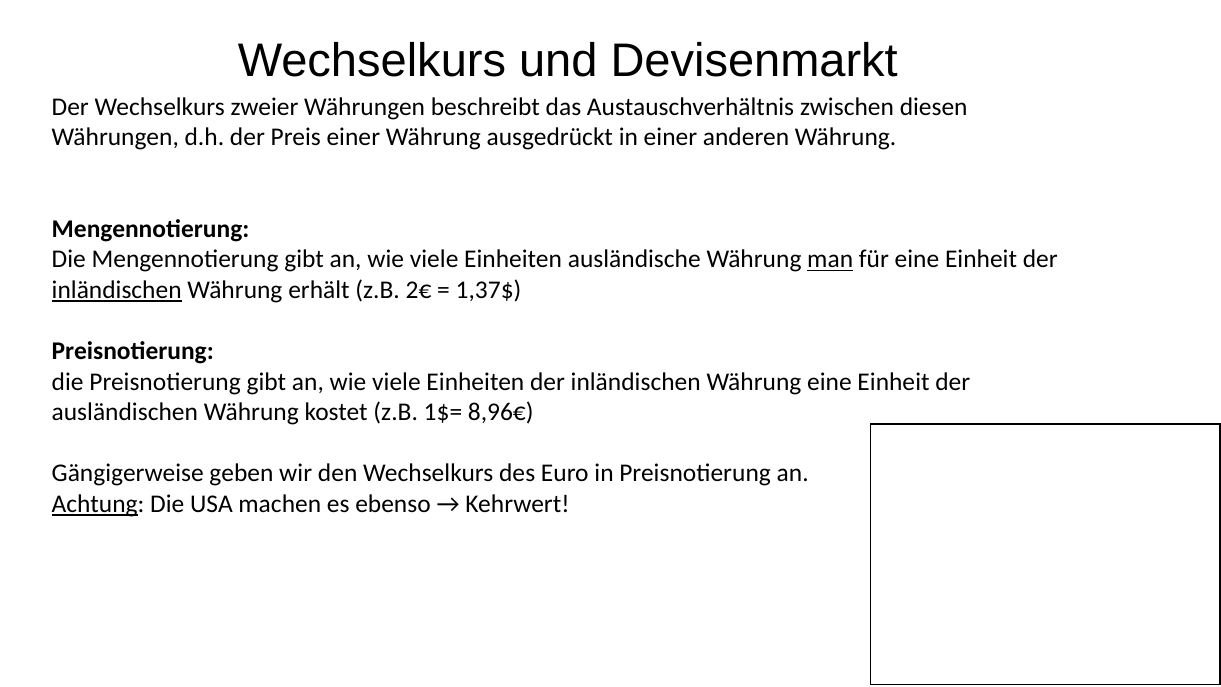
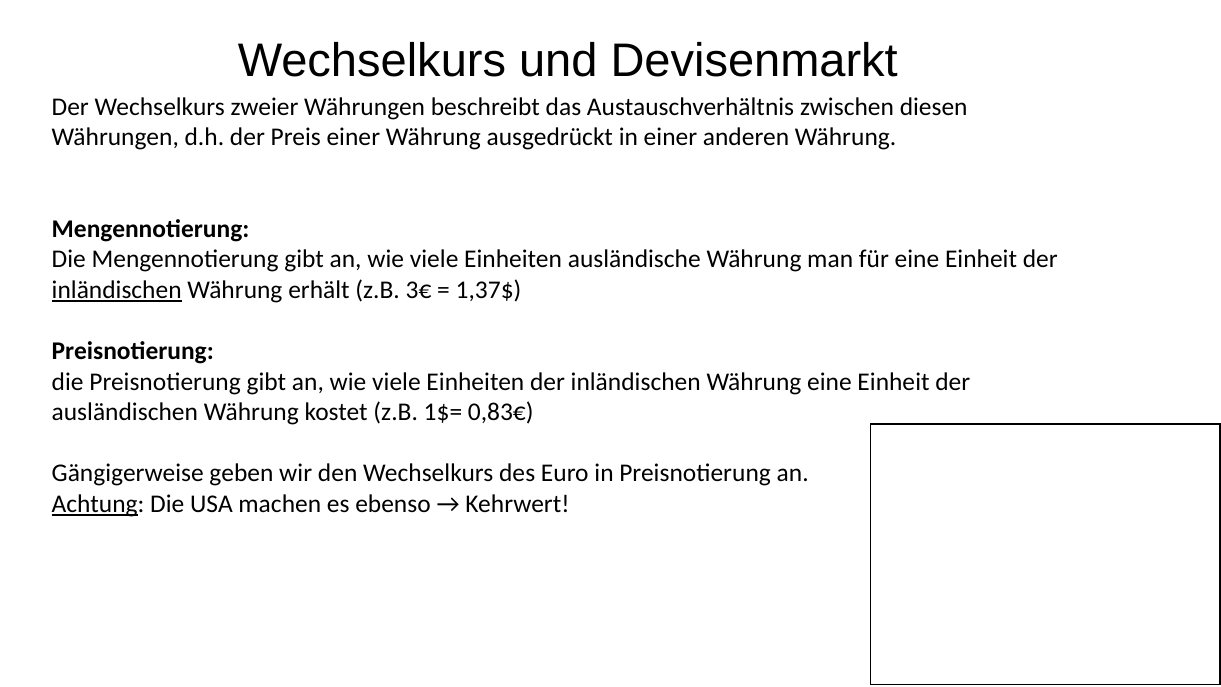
man underline: present -> none (830, 259)
2€: 2€ -> 3€ (419, 290)
8,96€: 8,96€ -> 0,83€ (501, 412)
